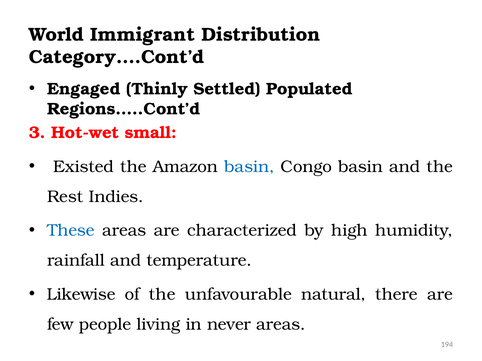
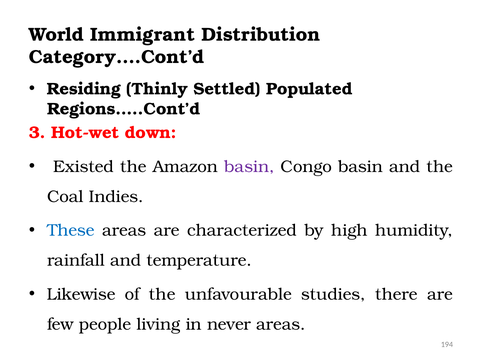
Engaged: Engaged -> Residing (84, 89)
small: small -> down (151, 133)
basin colour: blue -> purple (249, 167)
Rest: Rest -> Coal (65, 197)
natural: natural -> studies (333, 295)
